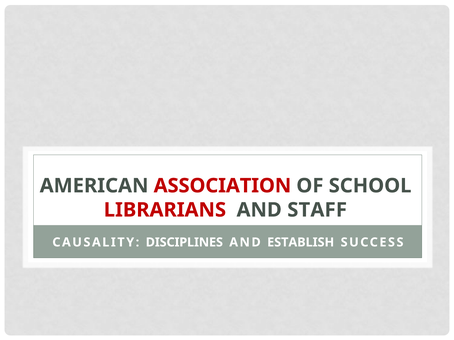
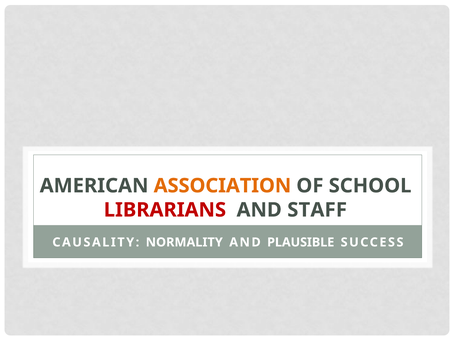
ASSOCIATION colour: red -> orange (222, 186)
DISCIPLINES: DISCIPLINES -> NORMALITY (184, 243)
ESTABLISH: ESTABLISH -> PLAUSIBLE (301, 243)
